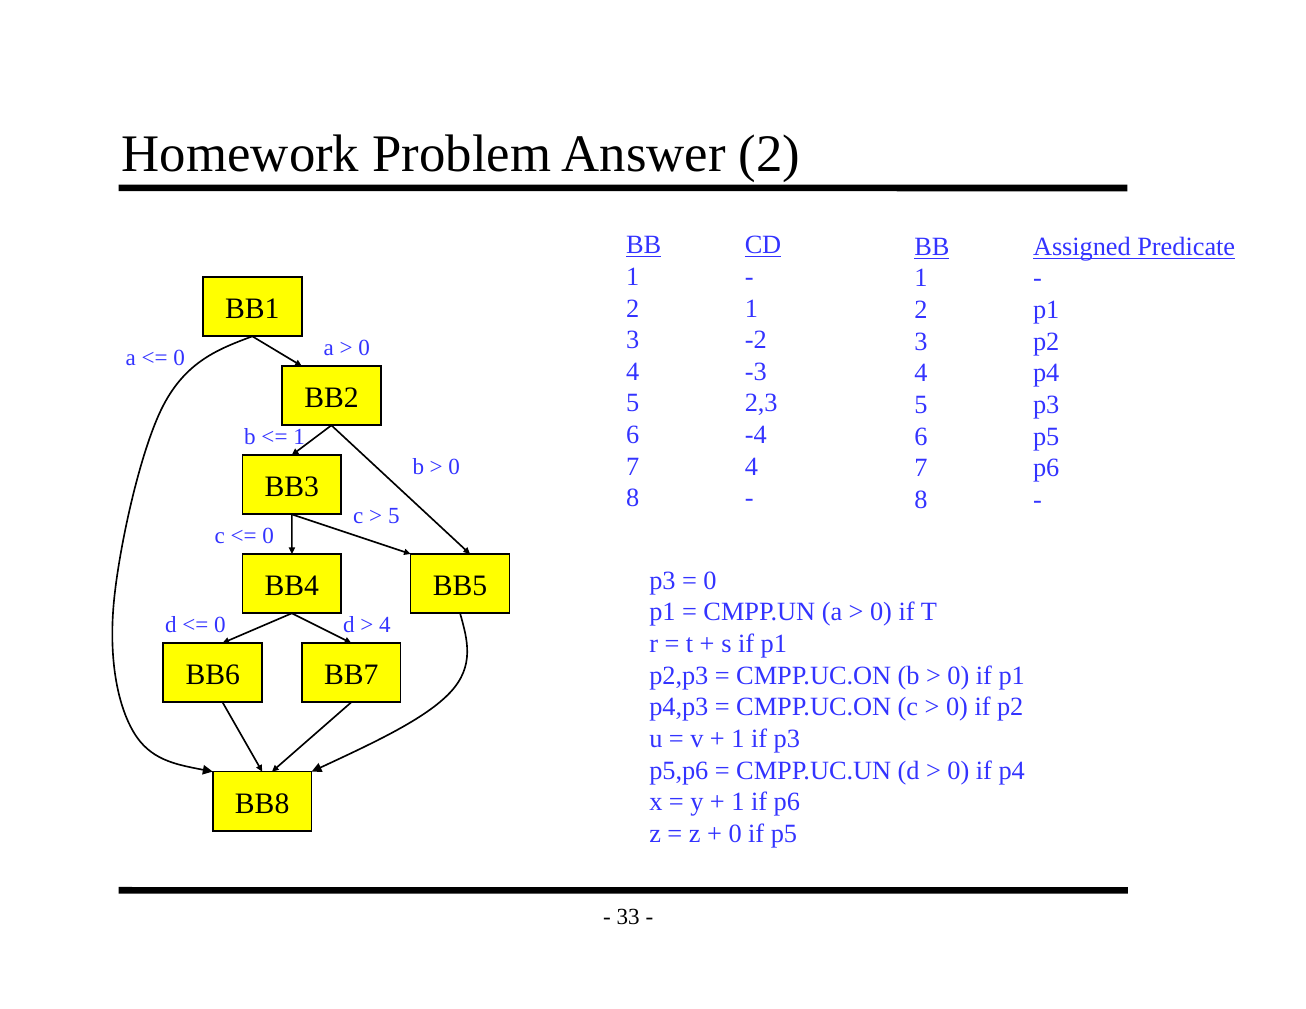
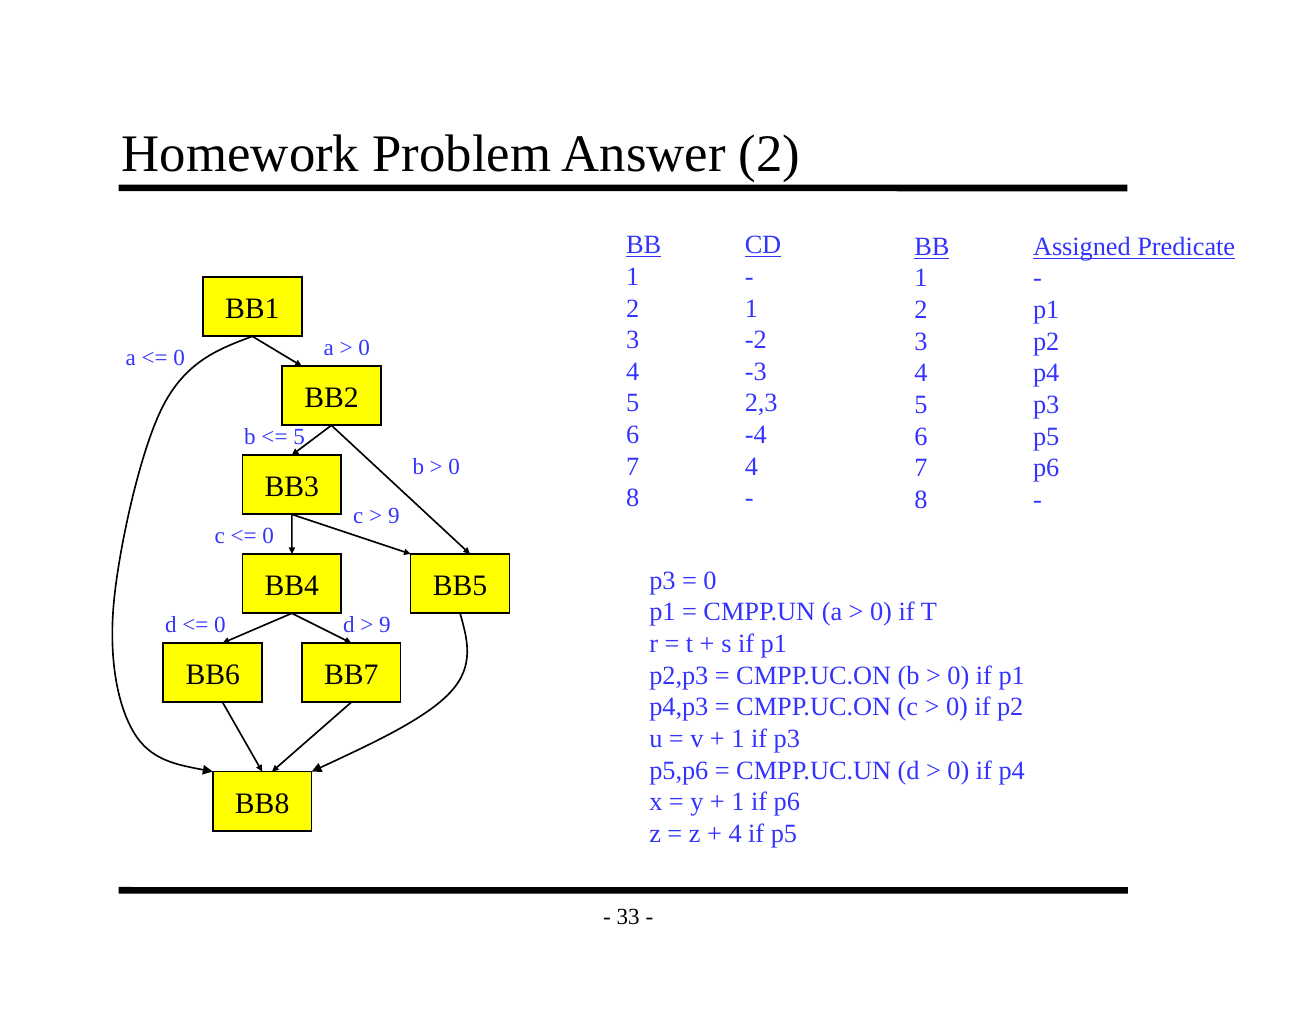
1: 1 -> 5 (299, 437)
5: 5 -> 9 (394, 516)
4: 4 -> 9 (385, 625)
0: 0 -> 4 (735, 834)
